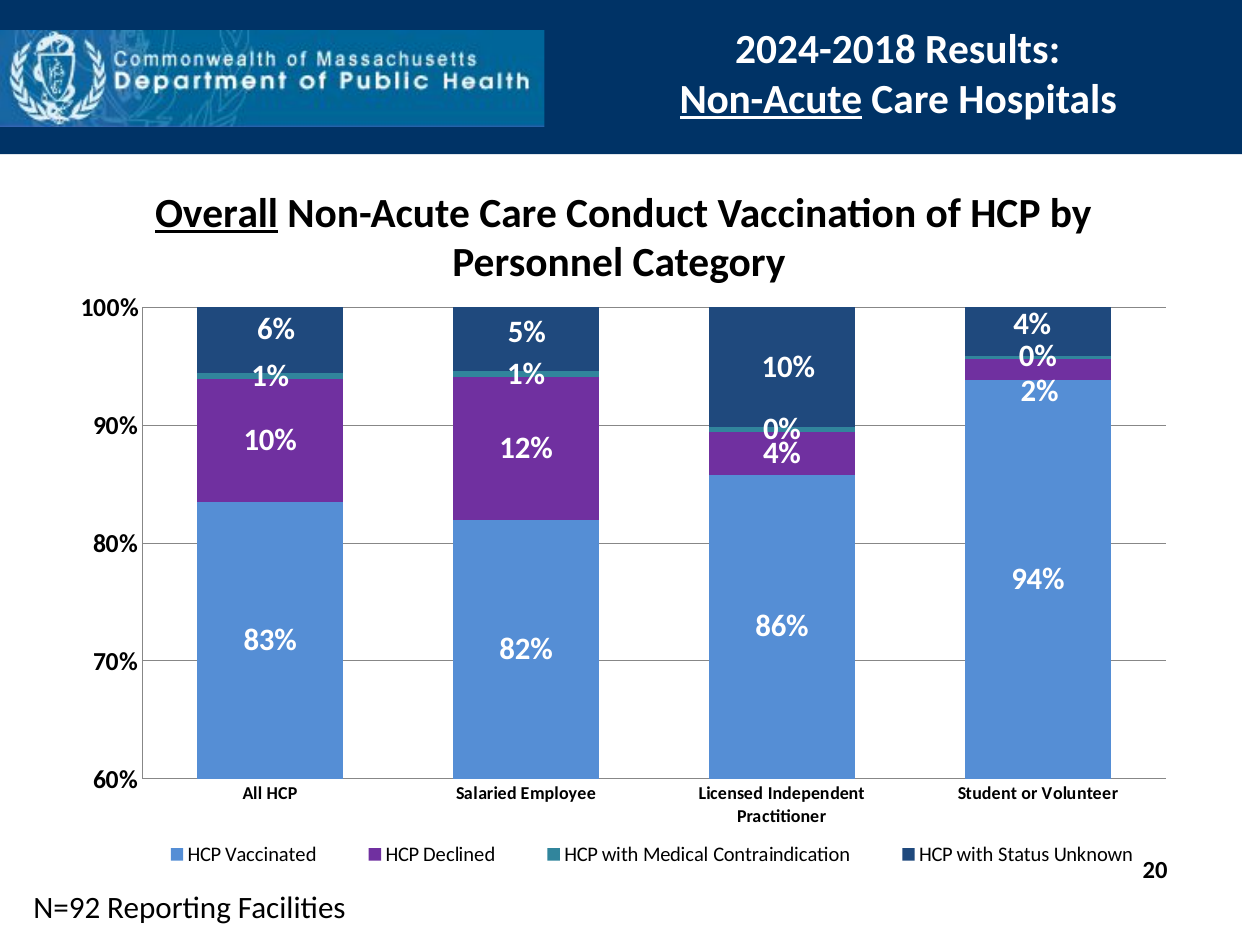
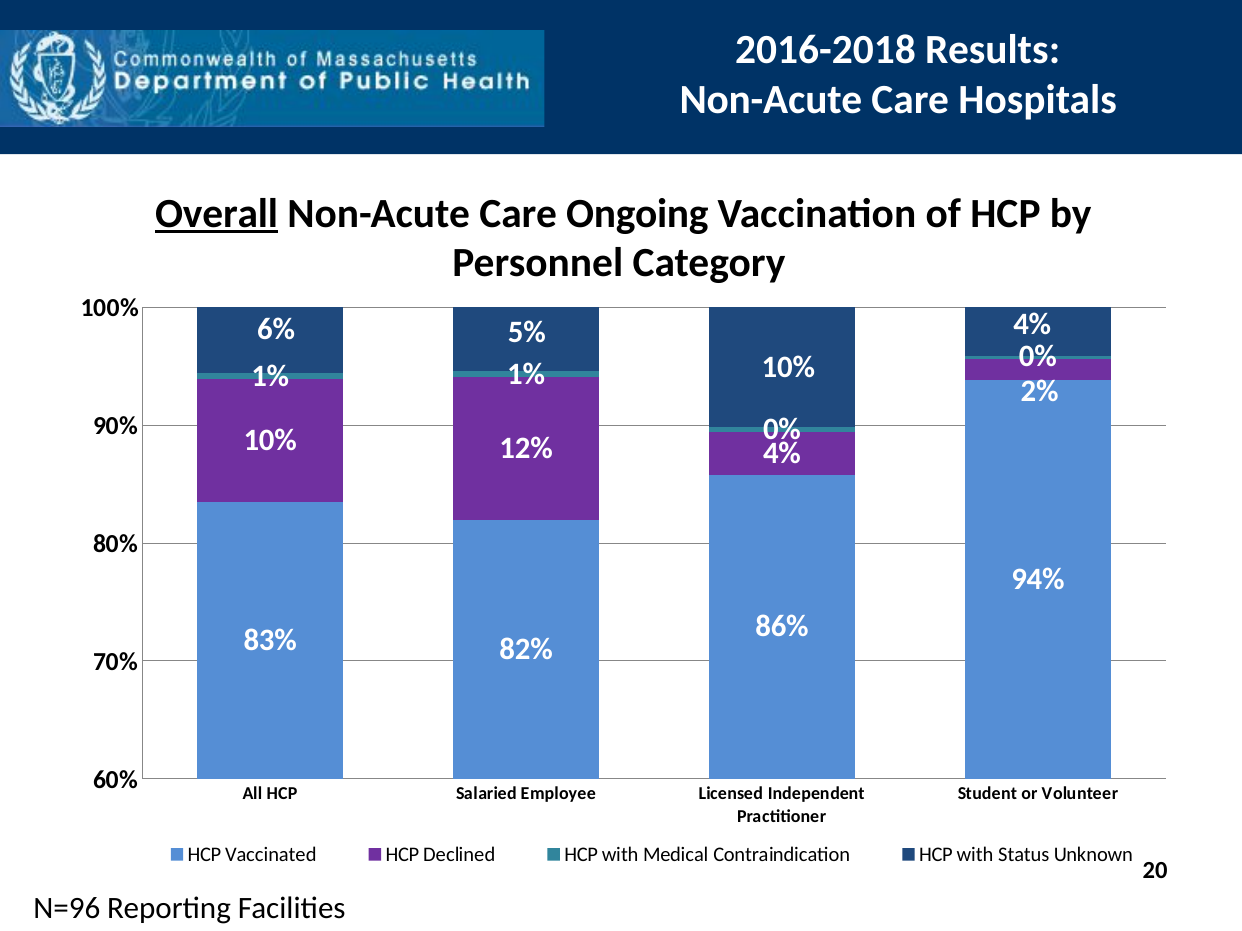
2024-2018: 2024-2018 -> 2016-2018 (826, 50)
Non-Acute underline: present -> none (771, 100)
Conduct: Conduct -> Ongoing (637, 214)
N=92: N=92 -> N=96 (67, 908)
